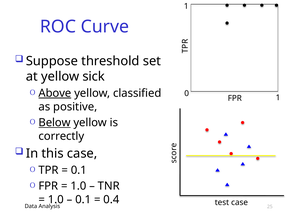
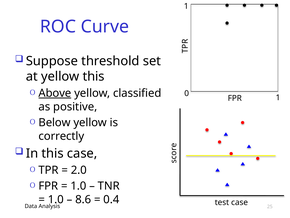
yellow sick: sick -> this (94, 76)
Below underline: present -> none (55, 122)
0.1: 0.1 -> 2.0 (79, 170)
0.1: 0.1 -> 8.6 (83, 199)
